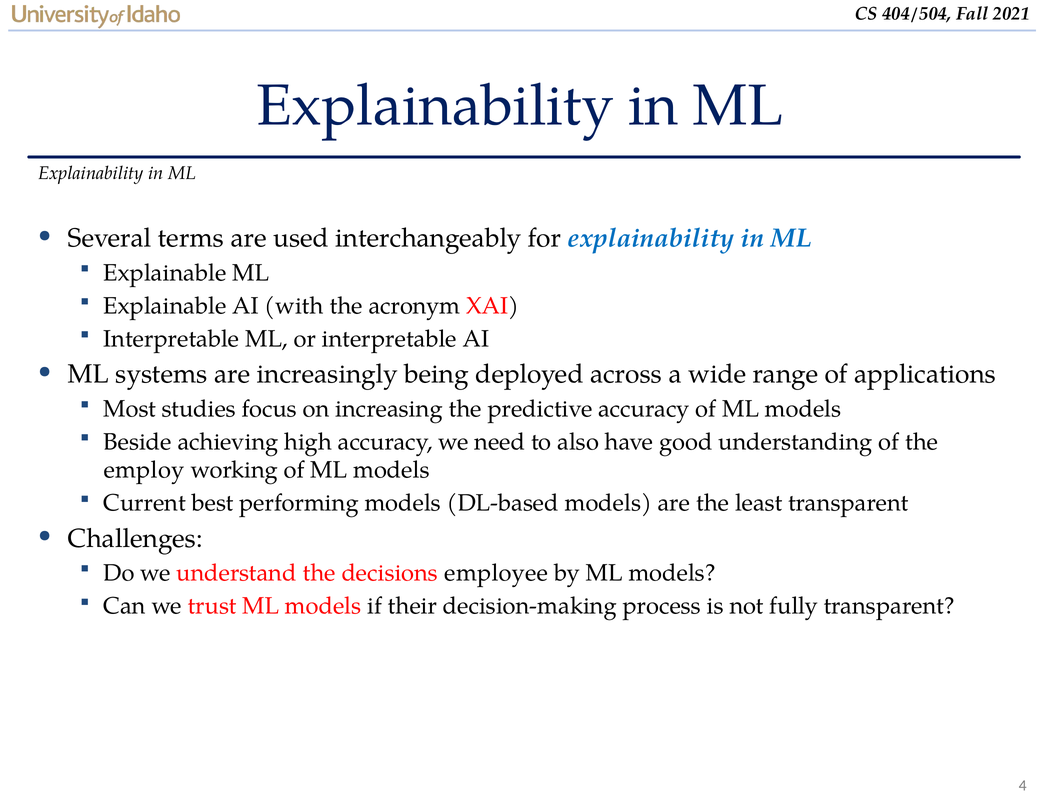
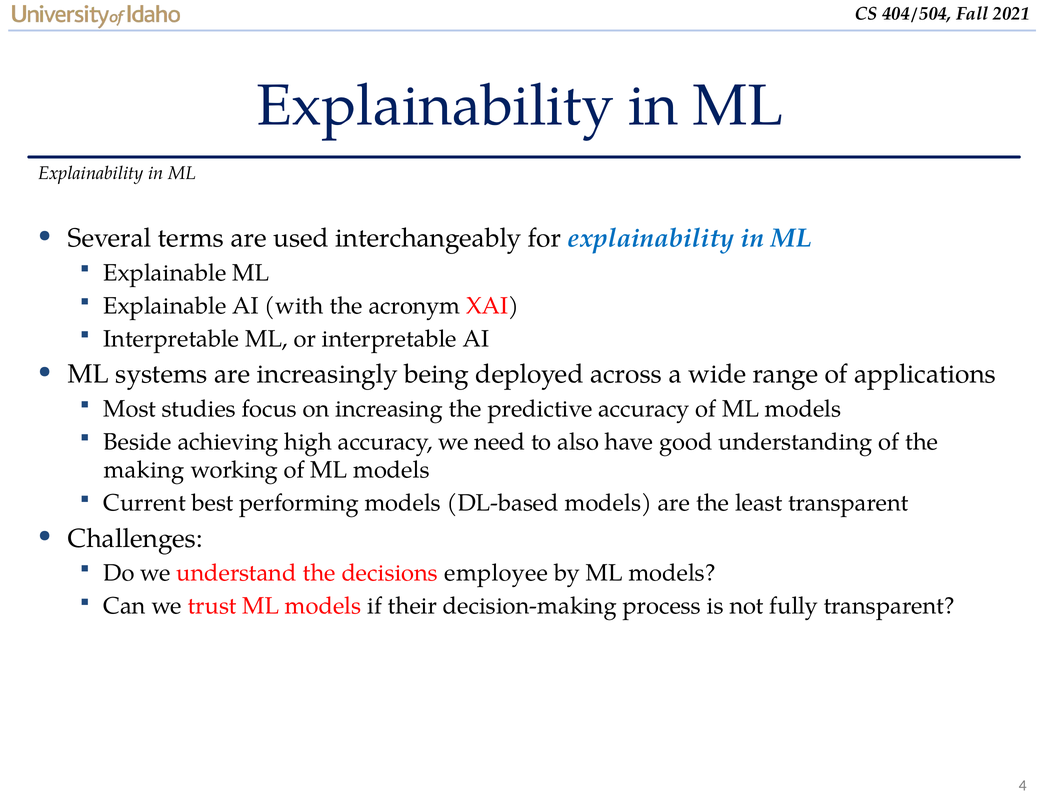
employ: employ -> making (144, 471)
